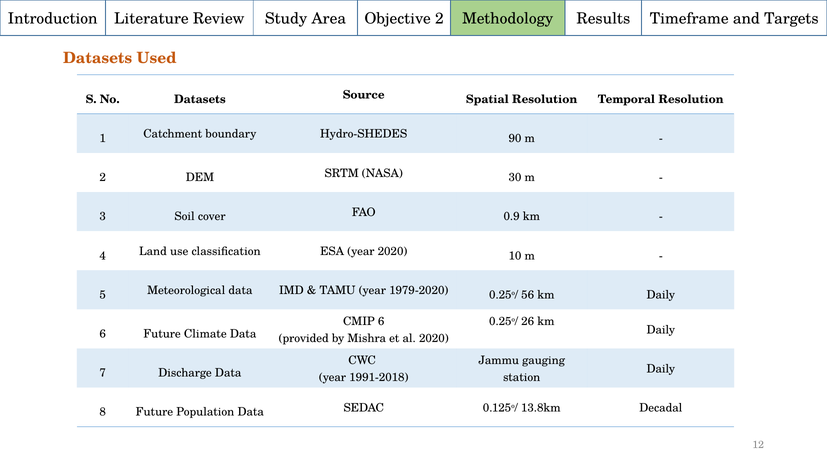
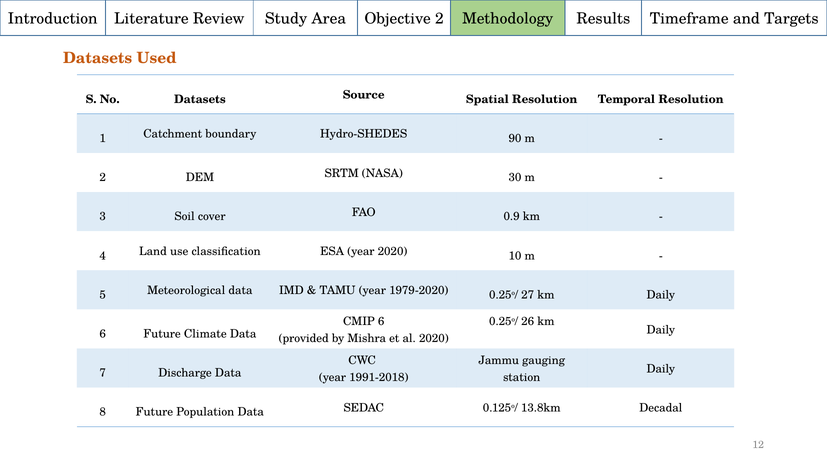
56: 56 -> 27 (528, 295)
